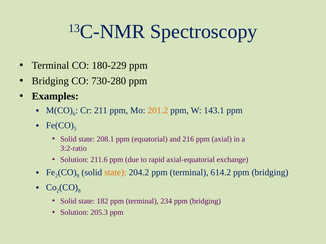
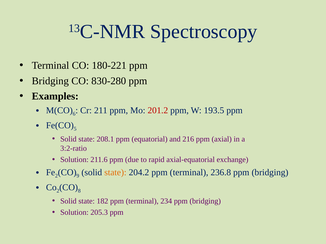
180-229: 180-229 -> 180-221 (109, 66)
730-280: 730-280 -> 830-280 (109, 81)
201.2 colour: orange -> red (158, 111)
143.1: 143.1 -> 193.5 (214, 111)
614.2: 614.2 -> 236.8 (221, 173)
